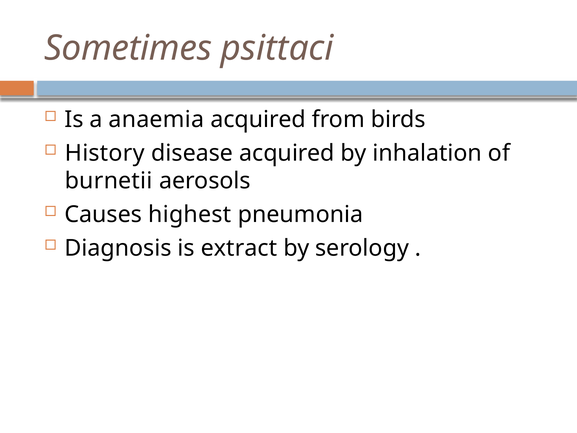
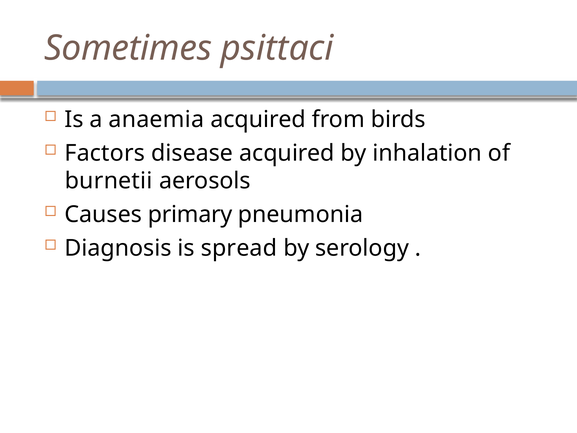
History: History -> Factors (105, 153)
highest: highest -> primary (190, 214)
extract: extract -> spread (239, 248)
